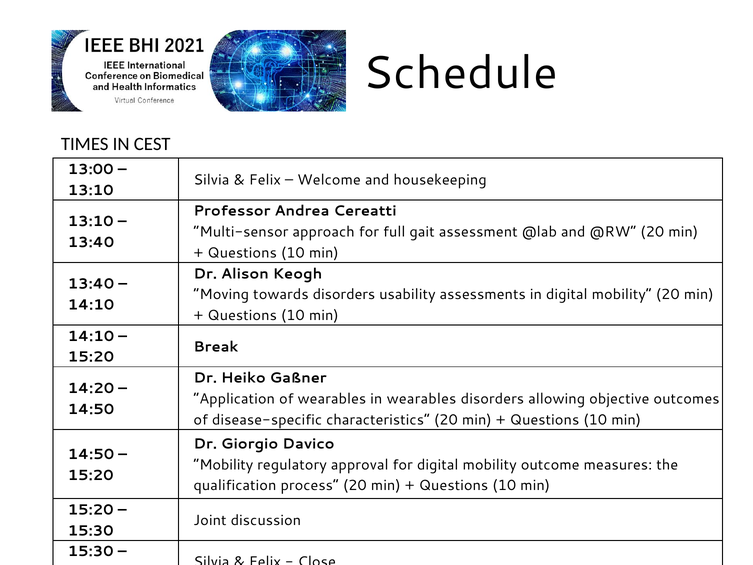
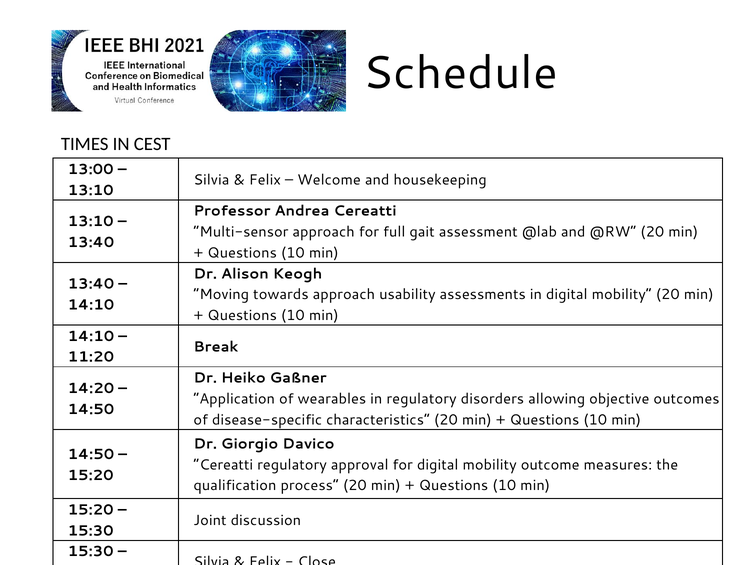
towards disorders: disorders -> approach (344, 294)
15:20: 15:20 -> 11:20 (91, 357)
in wearables: wearables -> regulatory (422, 399)
Mobility: Mobility -> Cereatti (223, 465)
